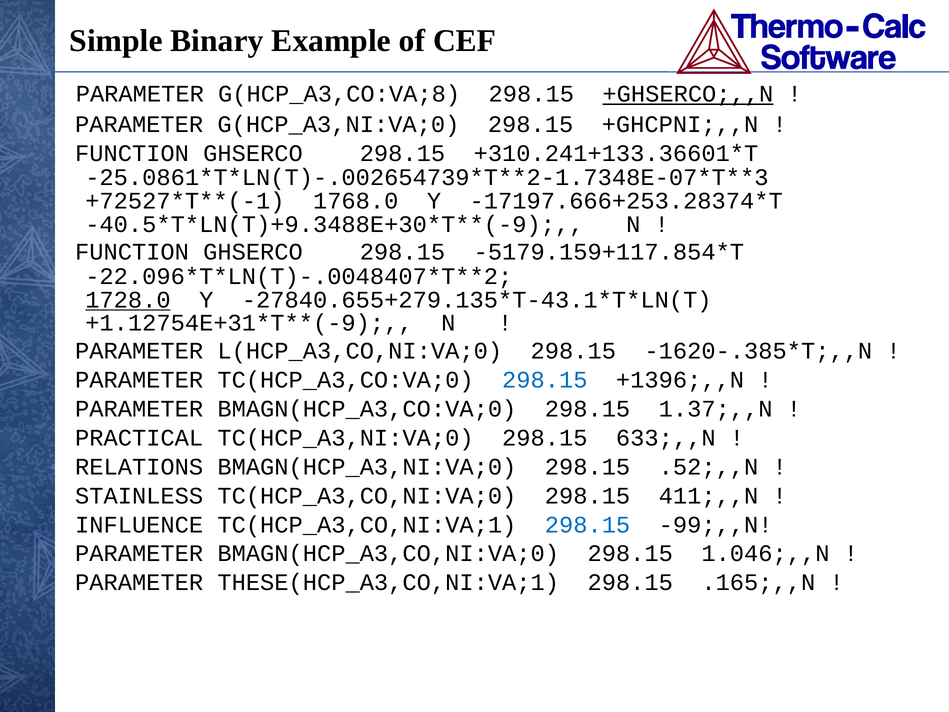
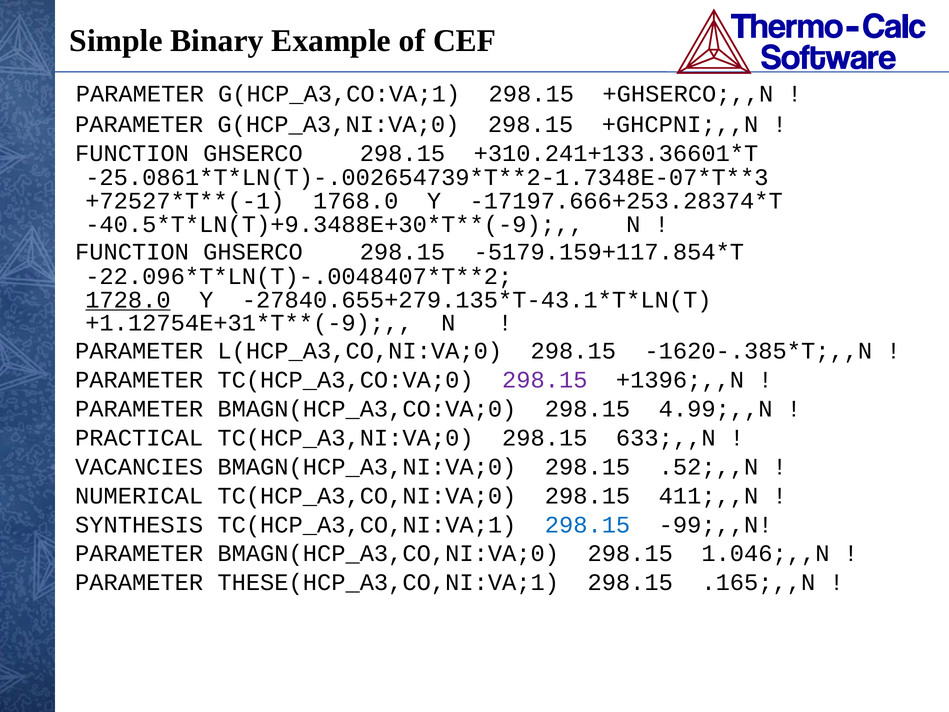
G(HCP_A3,CO:VA;8: G(HCP_A3,CO:VA;8 -> G(HCP_A3,CO:VA;1 (339, 94)
+GHSERCO;,,N underline: present -> none (688, 94)
298.15 colour: blue -> purple (545, 380)
1.37;,,N: 1.37;,,N -> 4.99;,,N (716, 409)
RELATIONS: RELATIONS -> VACANCIES (139, 467)
STAINLESS: STAINLESS -> NUMERICAL (139, 496)
INFLUENCE: INFLUENCE -> SYNTHESIS (139, 525)
